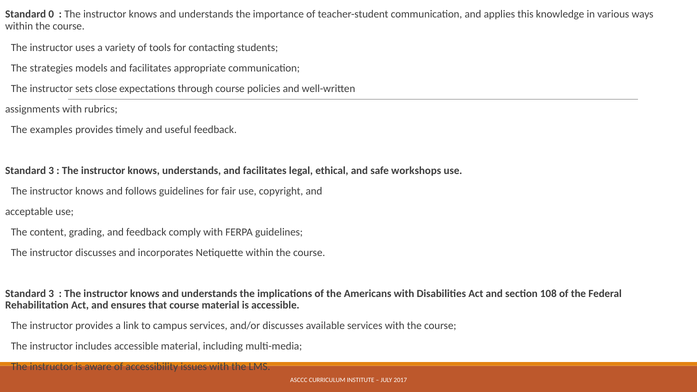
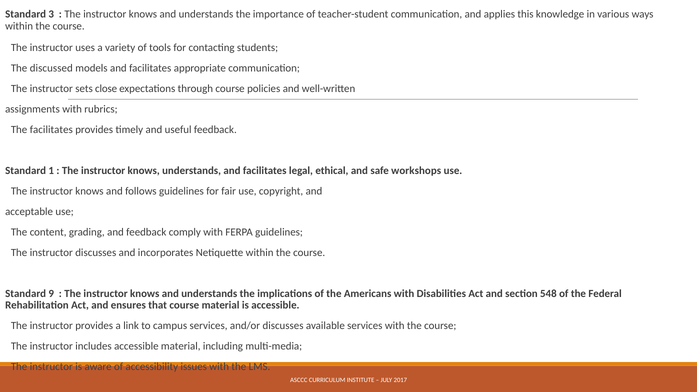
0: 0 -> 3 (51, 14)
strategies: strategies -> discussed (51, 68)
The examples: examples -> facilitates (51, 130)
3: 3 -> 1 (51, 171)
3: 3 -> 9 (51, 294)
108: 108 -> 548 (548, 294)
